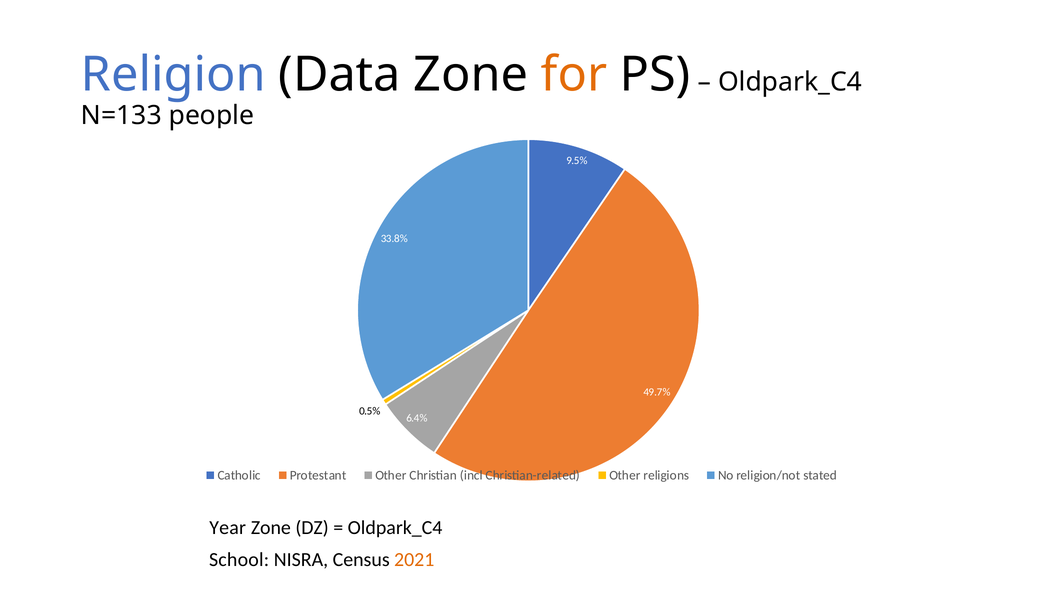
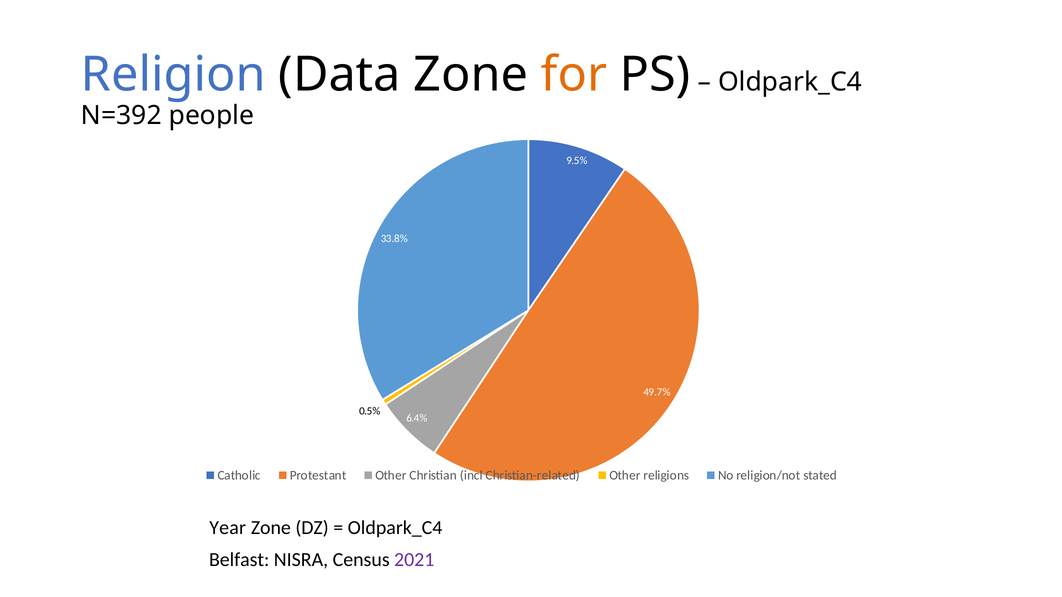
N=133: N=133 -> N=392 (121, 116)
School: School -> Belfast (239, 560)
2021 colour: orange -> purple (414, 560)
